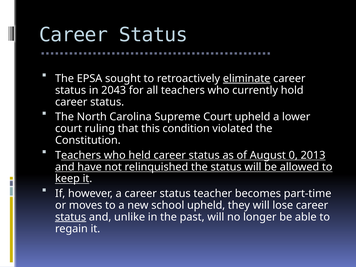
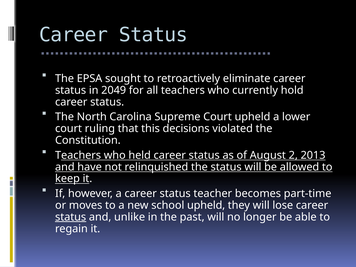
eliminate underline: present -> none (247, 78)
2043: 2043 -> 2049 (114, 90)
condition: condition -> decisions (186, 129)
0: 0 -> 2 (293, 155)
